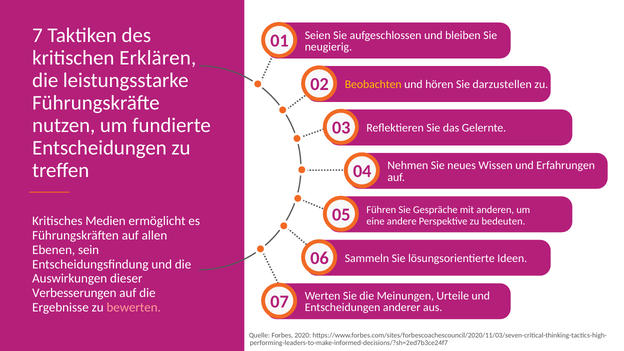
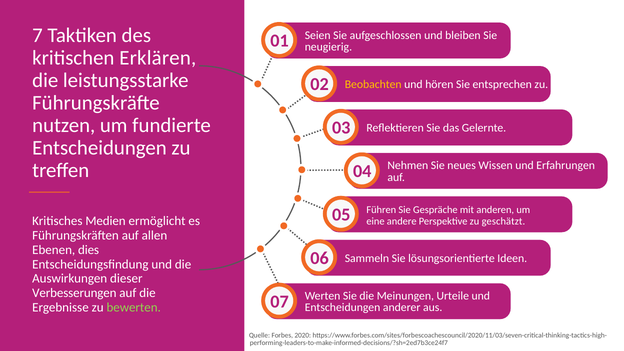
darzustellen: darzustellen -> entsprechen (502, 84)
bedeuten: bedeuten -> geschätzt (503, 221)
sein: sein -> dies (89, 250)
bewerten colour: pink -> light green (134, 308)
